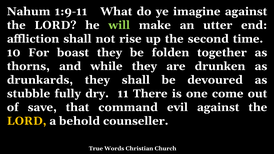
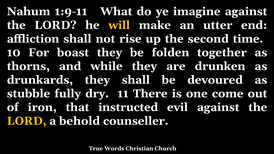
will colour: light green -> yellow (119, 25)
save: save -> iron (42, 107)
command: command -> instructed (128, 107)
